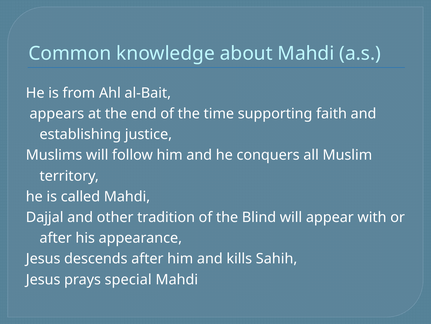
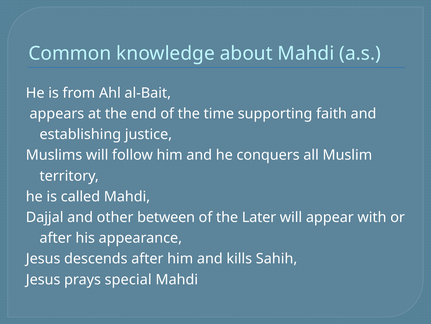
tradition: tradition -> between (166, 217)
Blind: Blind -> Later (259, 217)
